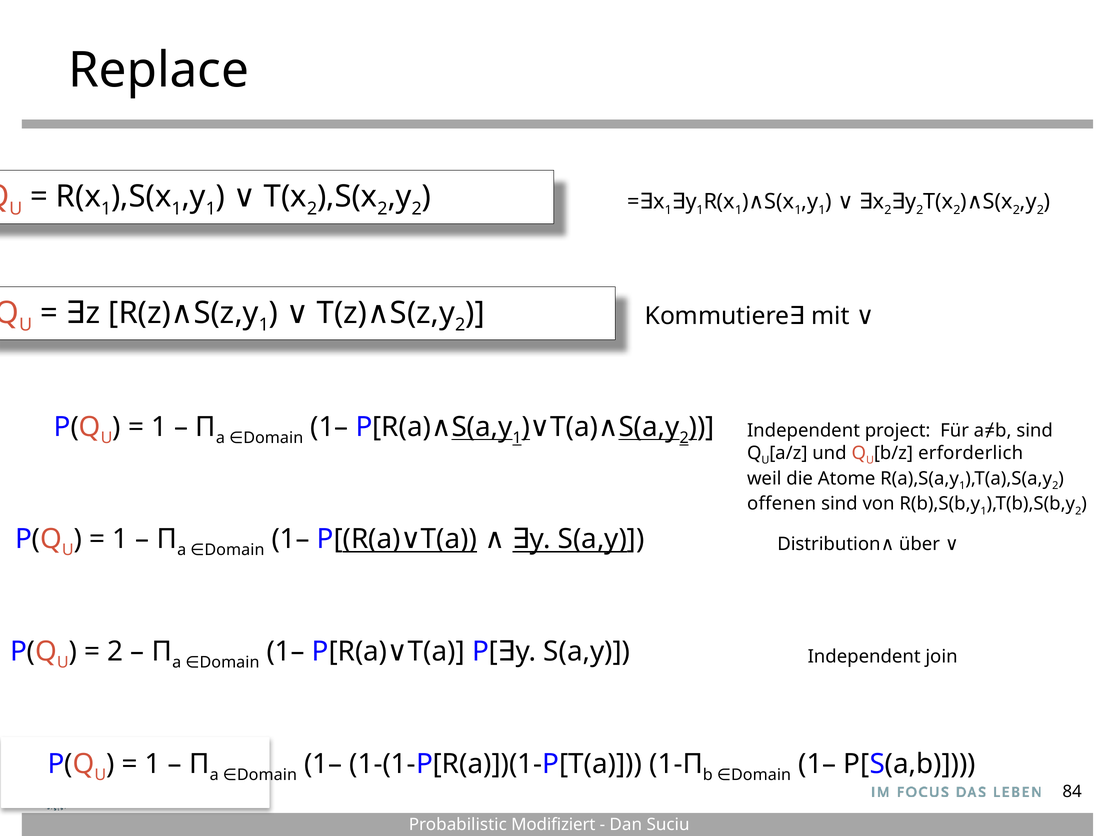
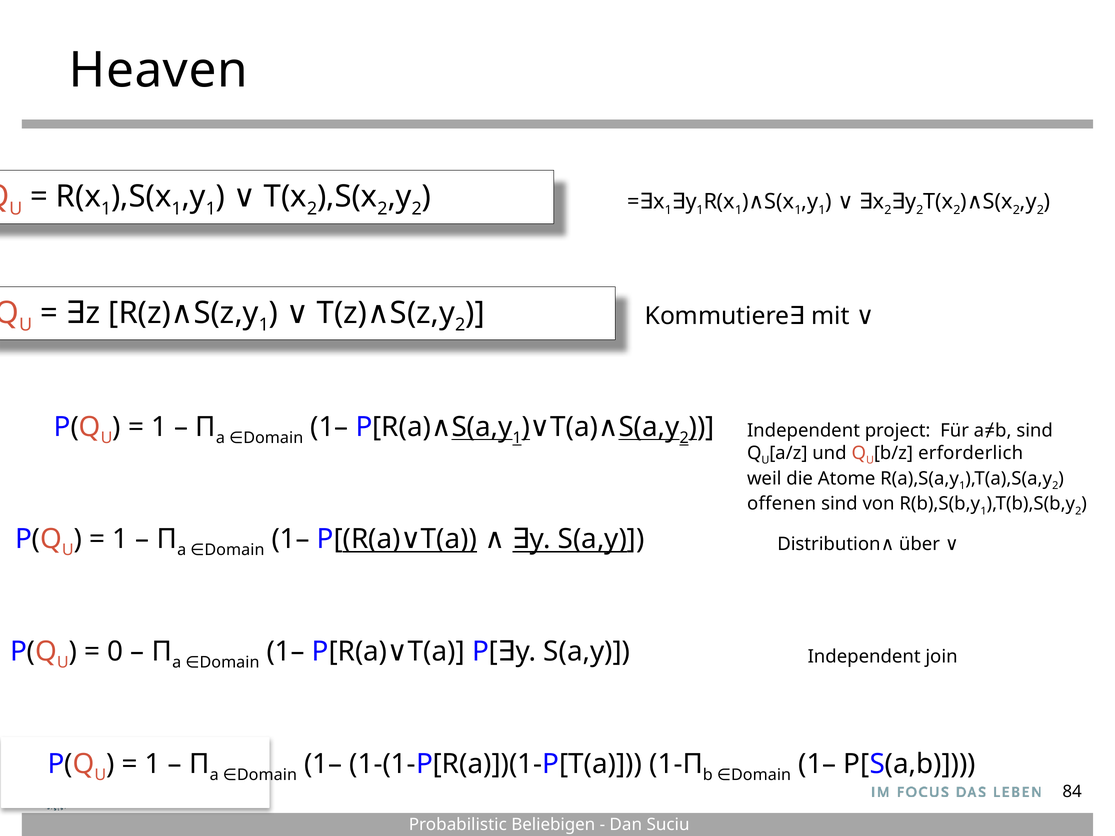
Replace: Replace -> Heaven (158, 71)
2: 2 -> 0 (115, 652)
Modifiziert: Modifiziert -> Beliebigen (553, 825)
